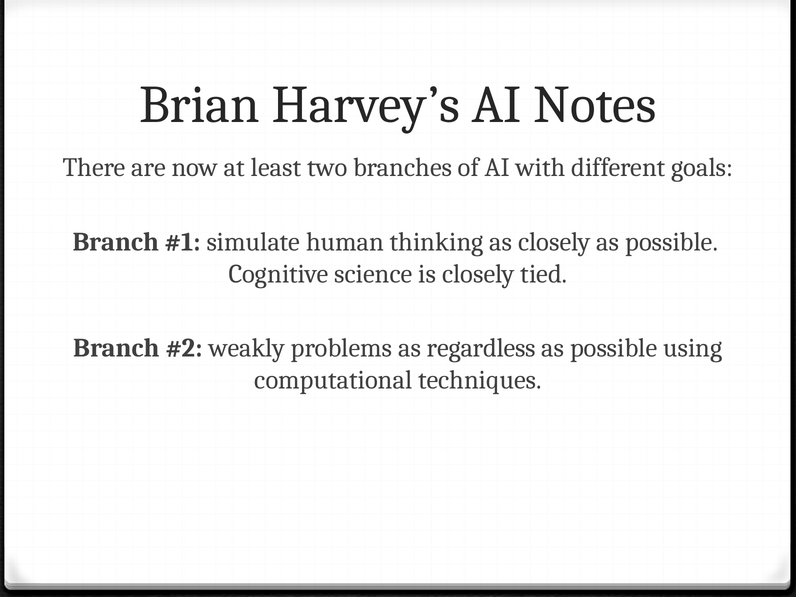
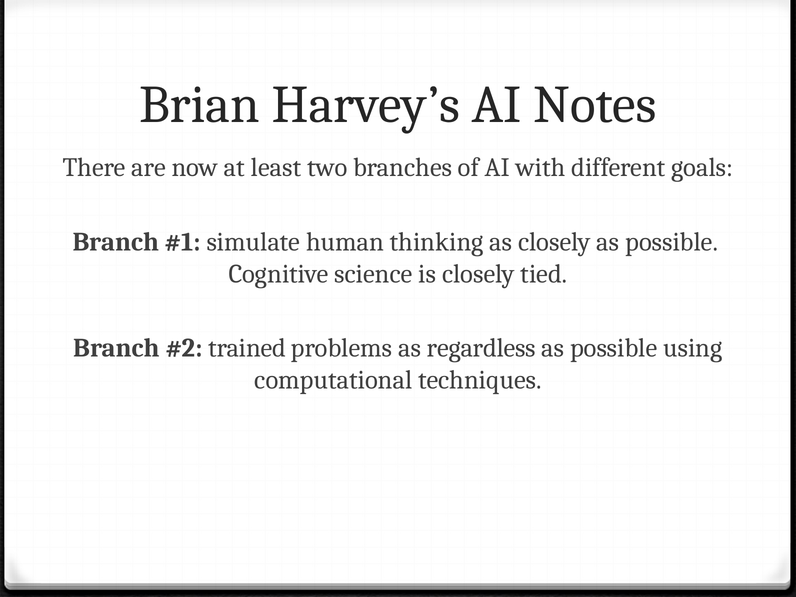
weakly: weakly -> trained (247, 348)
